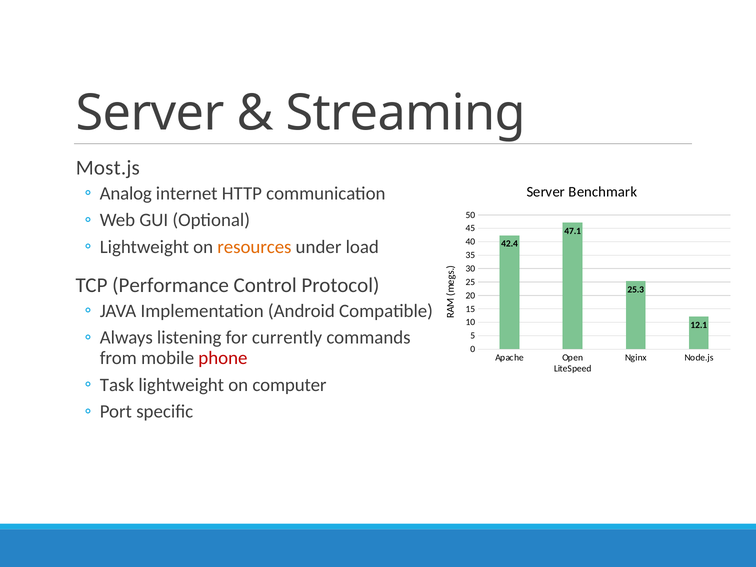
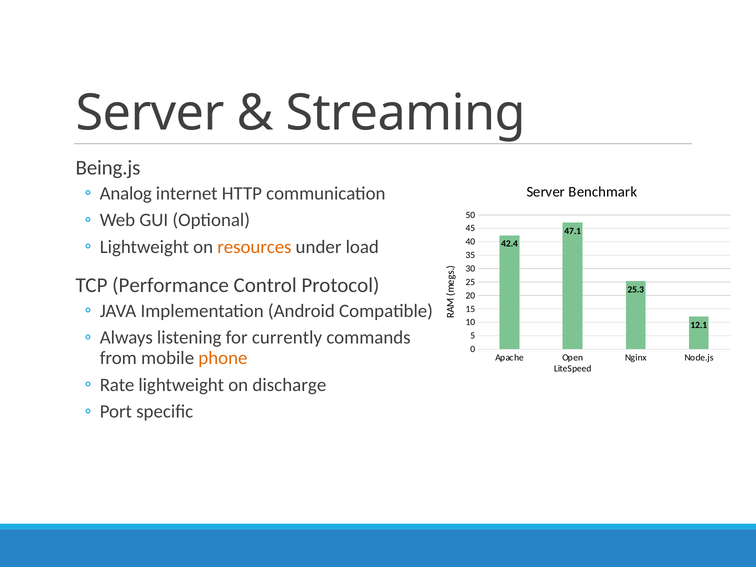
Most.js: Most.js -> Being.js (108, 168)
phone colour: red -> orange (223, 358)
Task: Task -> Rate (117, 385)
computer: computer -> discharge (289, 385)
